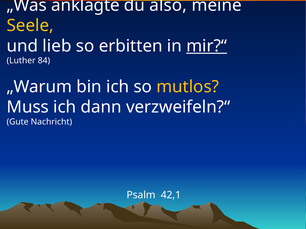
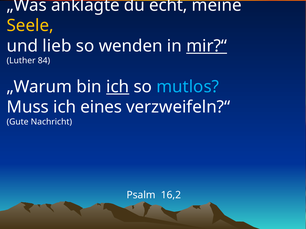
also: also -> echt (168, 5)
erbitten: erbitten -> wenden (131, 46)
ich underline: none -> present (118, 87)
mutlos colour: yellow -> light blue (188, 87)
dann: dann -> eines (101, 107)
42,1: 42,1 -> 16,2 (171, 195)
